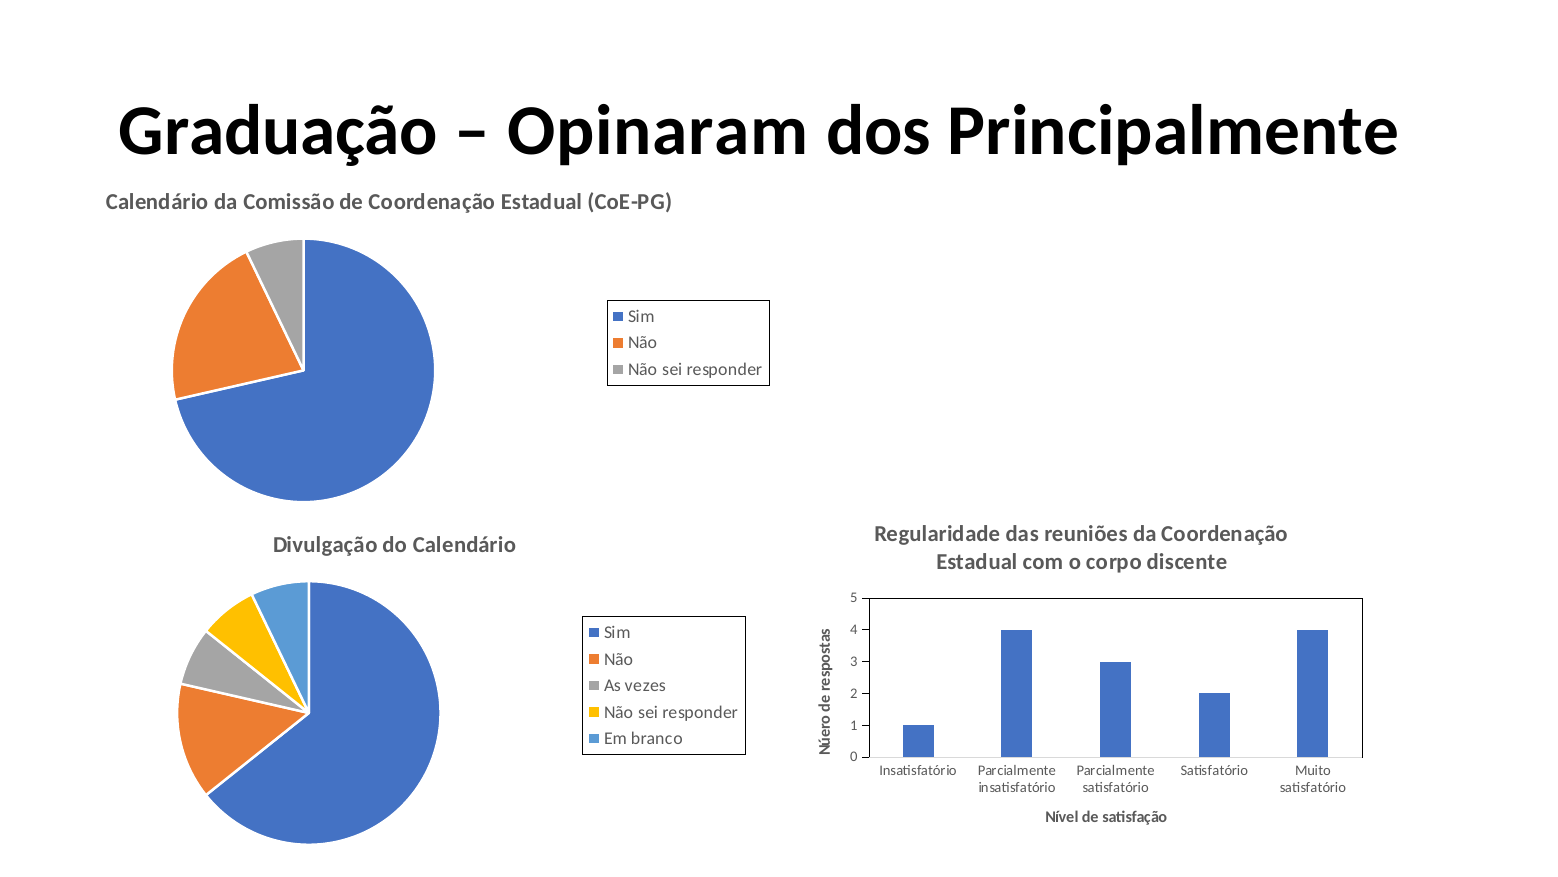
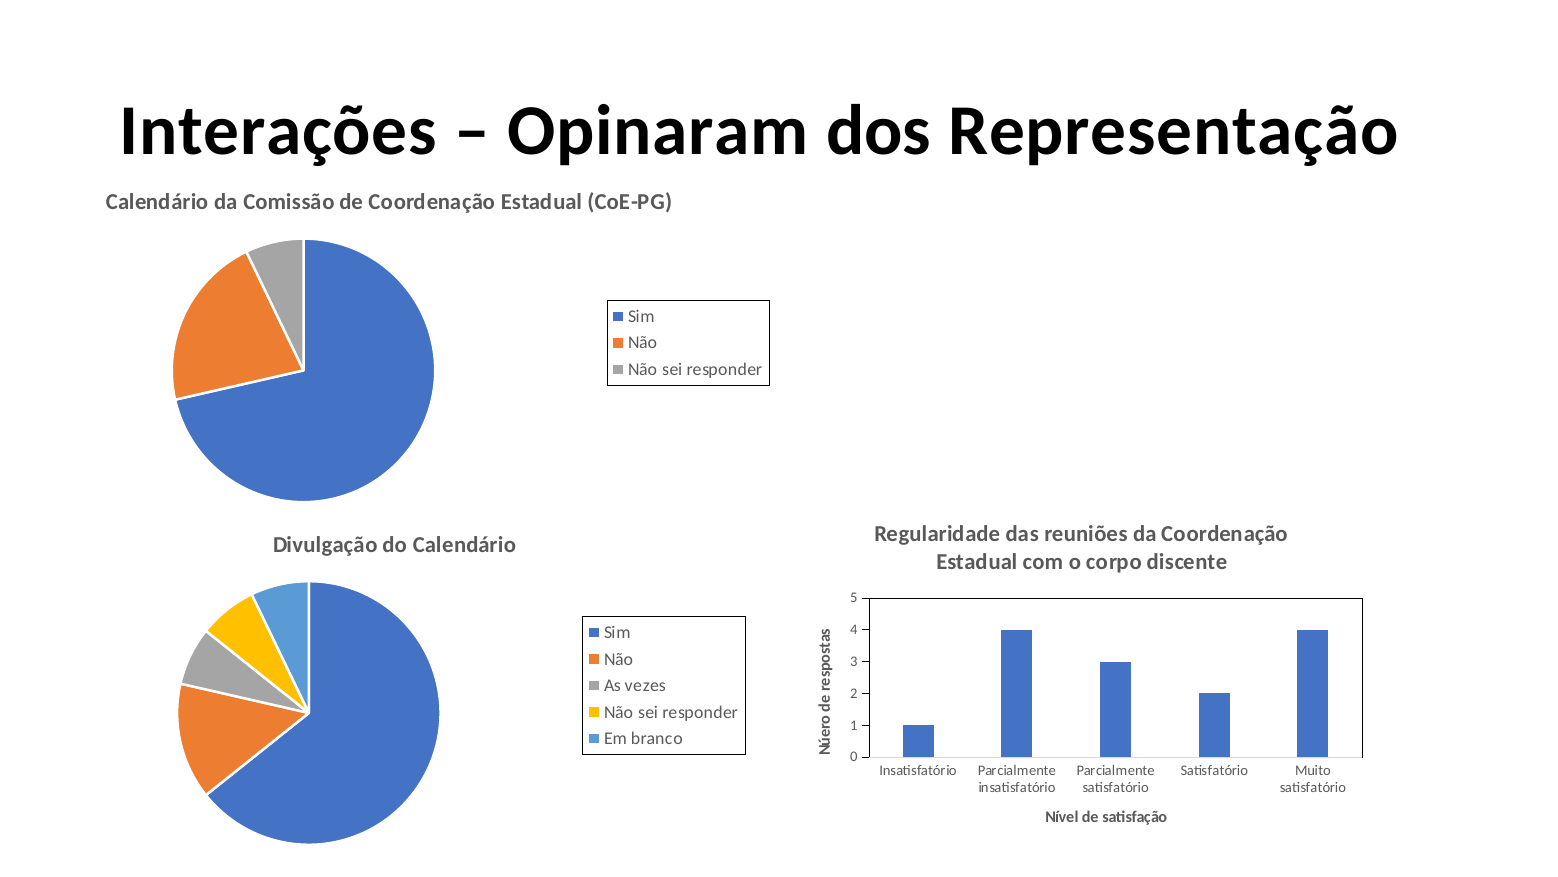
Graduação: Graduação -> Interações (278, 131)
Principalmente: Principalmente -> Representação (1173, 131)
